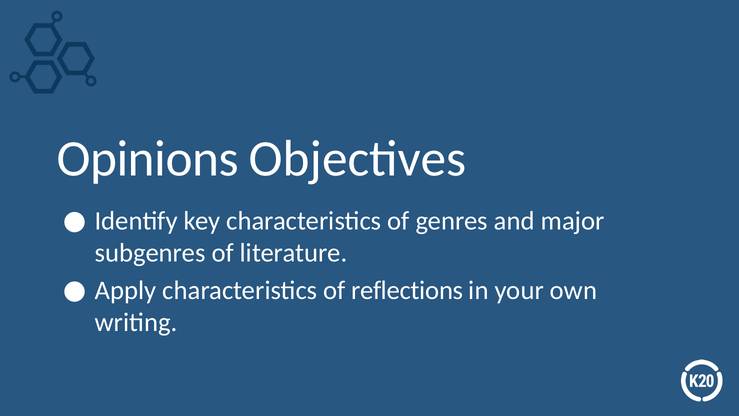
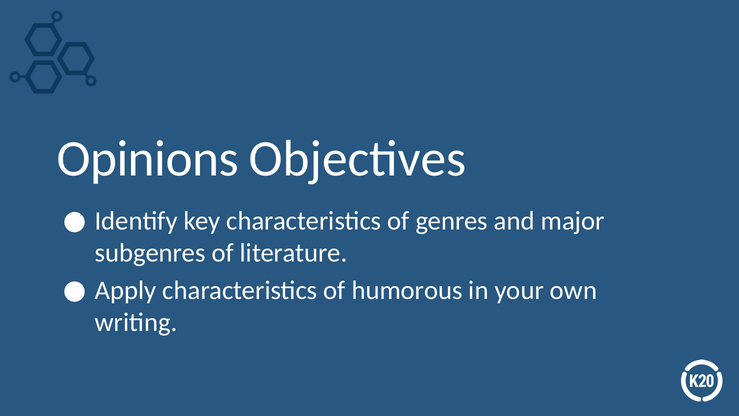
reflections: reflections -> humorous (407, 290)
